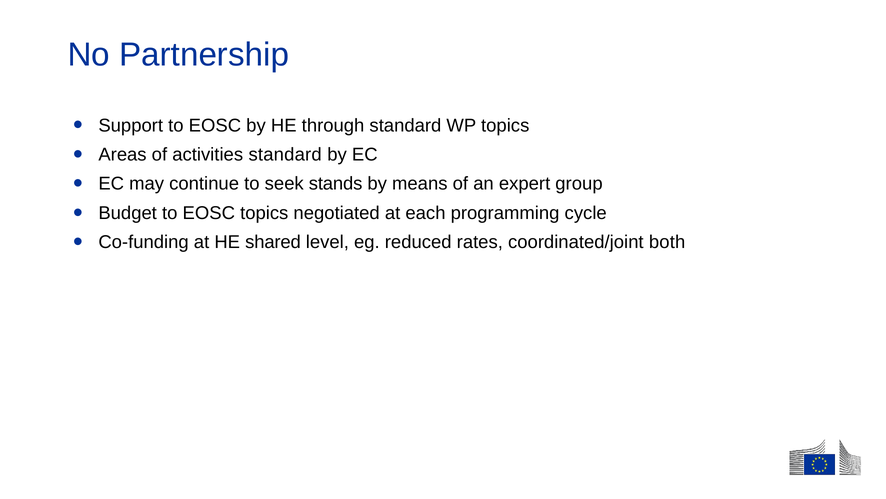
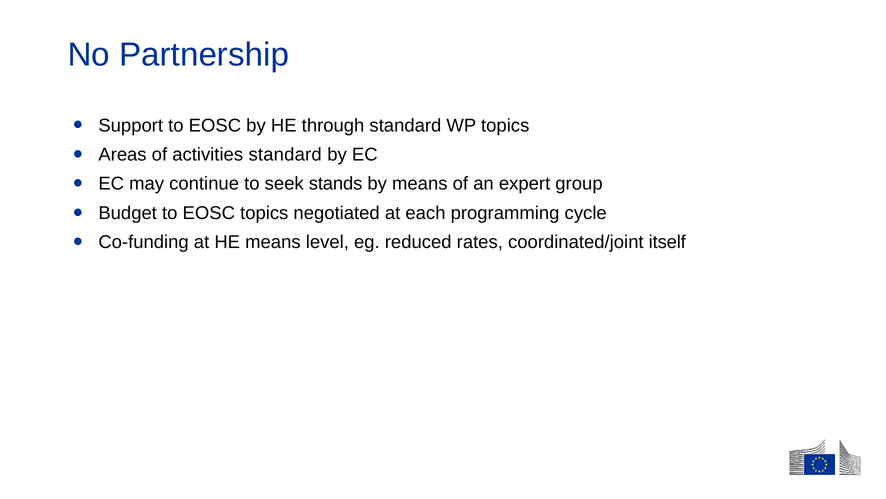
HE shared: shared -> means (273, 242)
both: both -> itself (667, 242)
